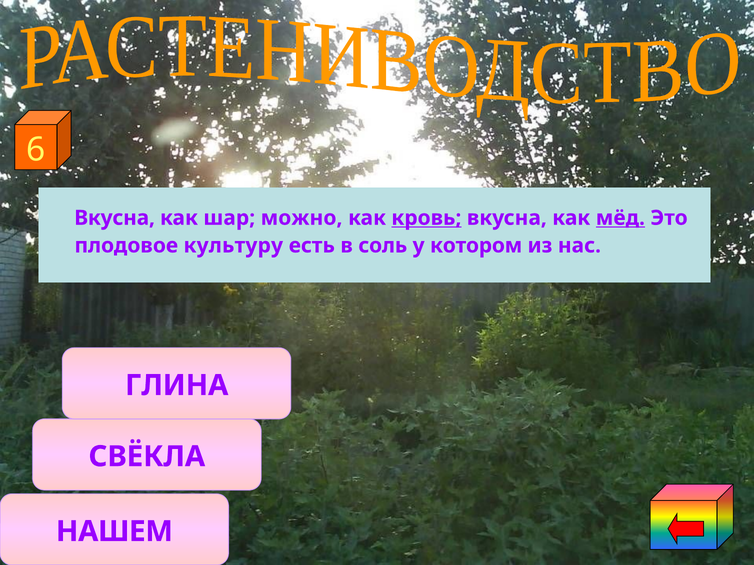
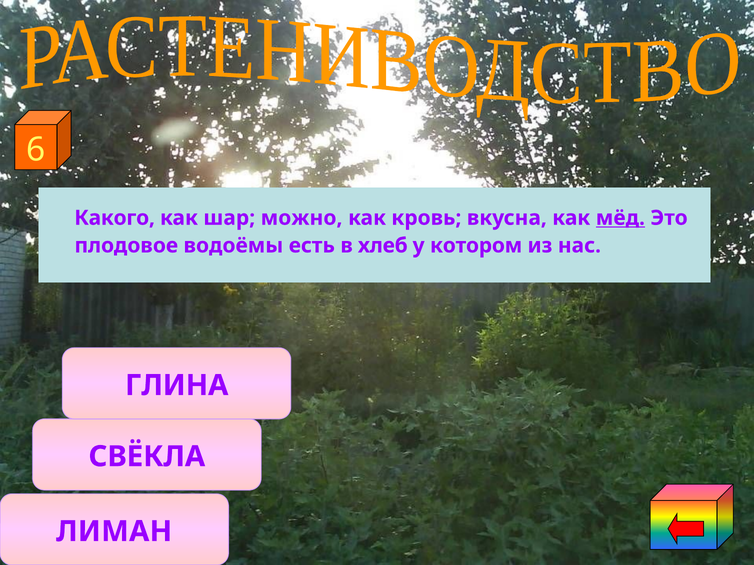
Вкусна: Вкусна -> Какого (115, 218)
кровь underline: present -> none (426, 218)
культуру: культуру -> водоёмы (233, 246)
соль: соль -> хлеб (383, 246)
НАШЕМ: НАШЕМ -> ЛИМАН (114, 532)
